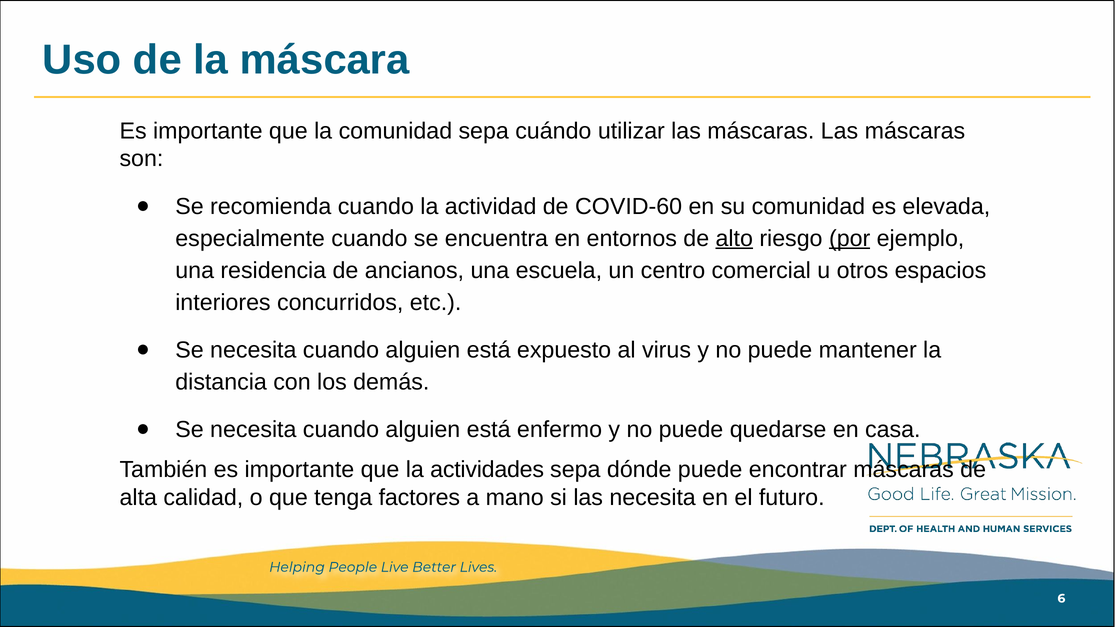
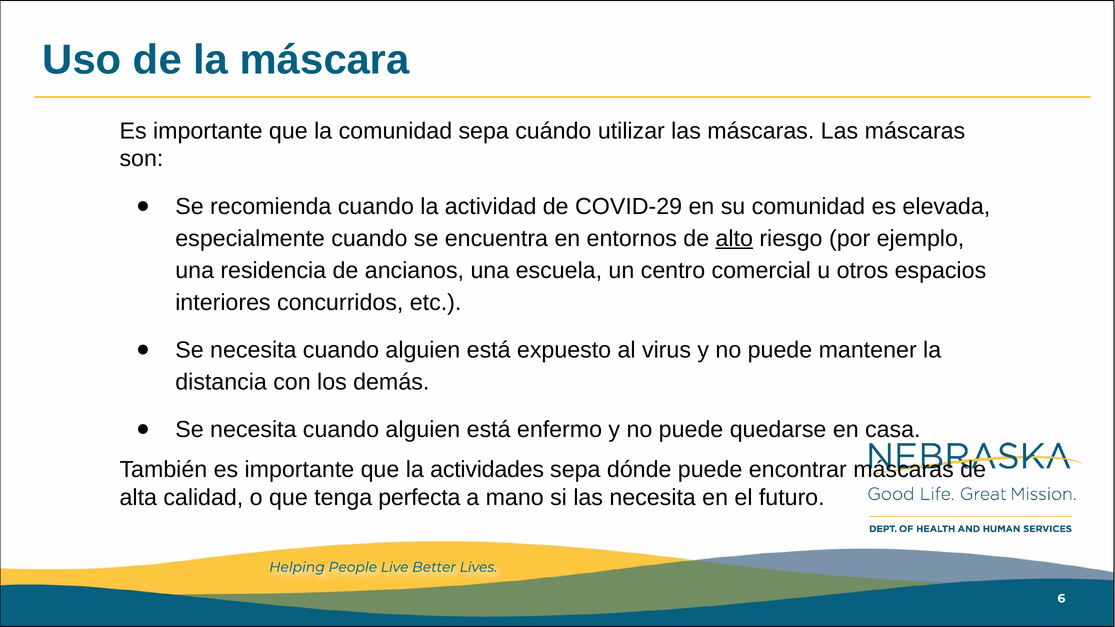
COVID-60: COVID-60 -> COVID-29 (629, 206)
por underline: present -> none (850, 238)
factores: factores -> perfecta (419, 498)
